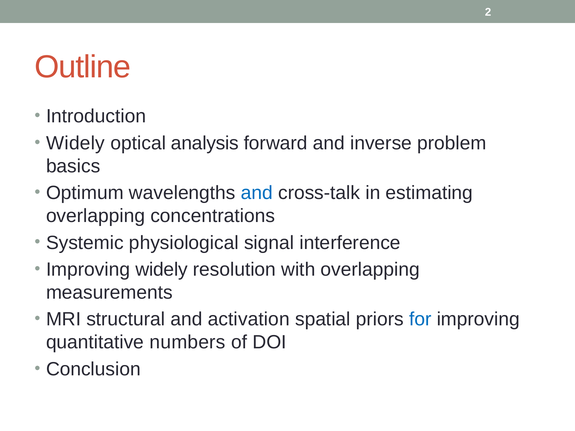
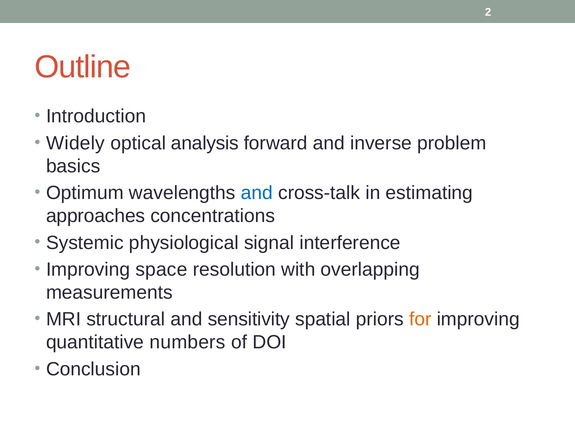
overlapping: overlapping -> approaches (96, 216)
Improving widely: widely -> space (161, 270)
activation: activation -> sensitivity (249, 319)
for colour: blue -> orange (420, 319)
